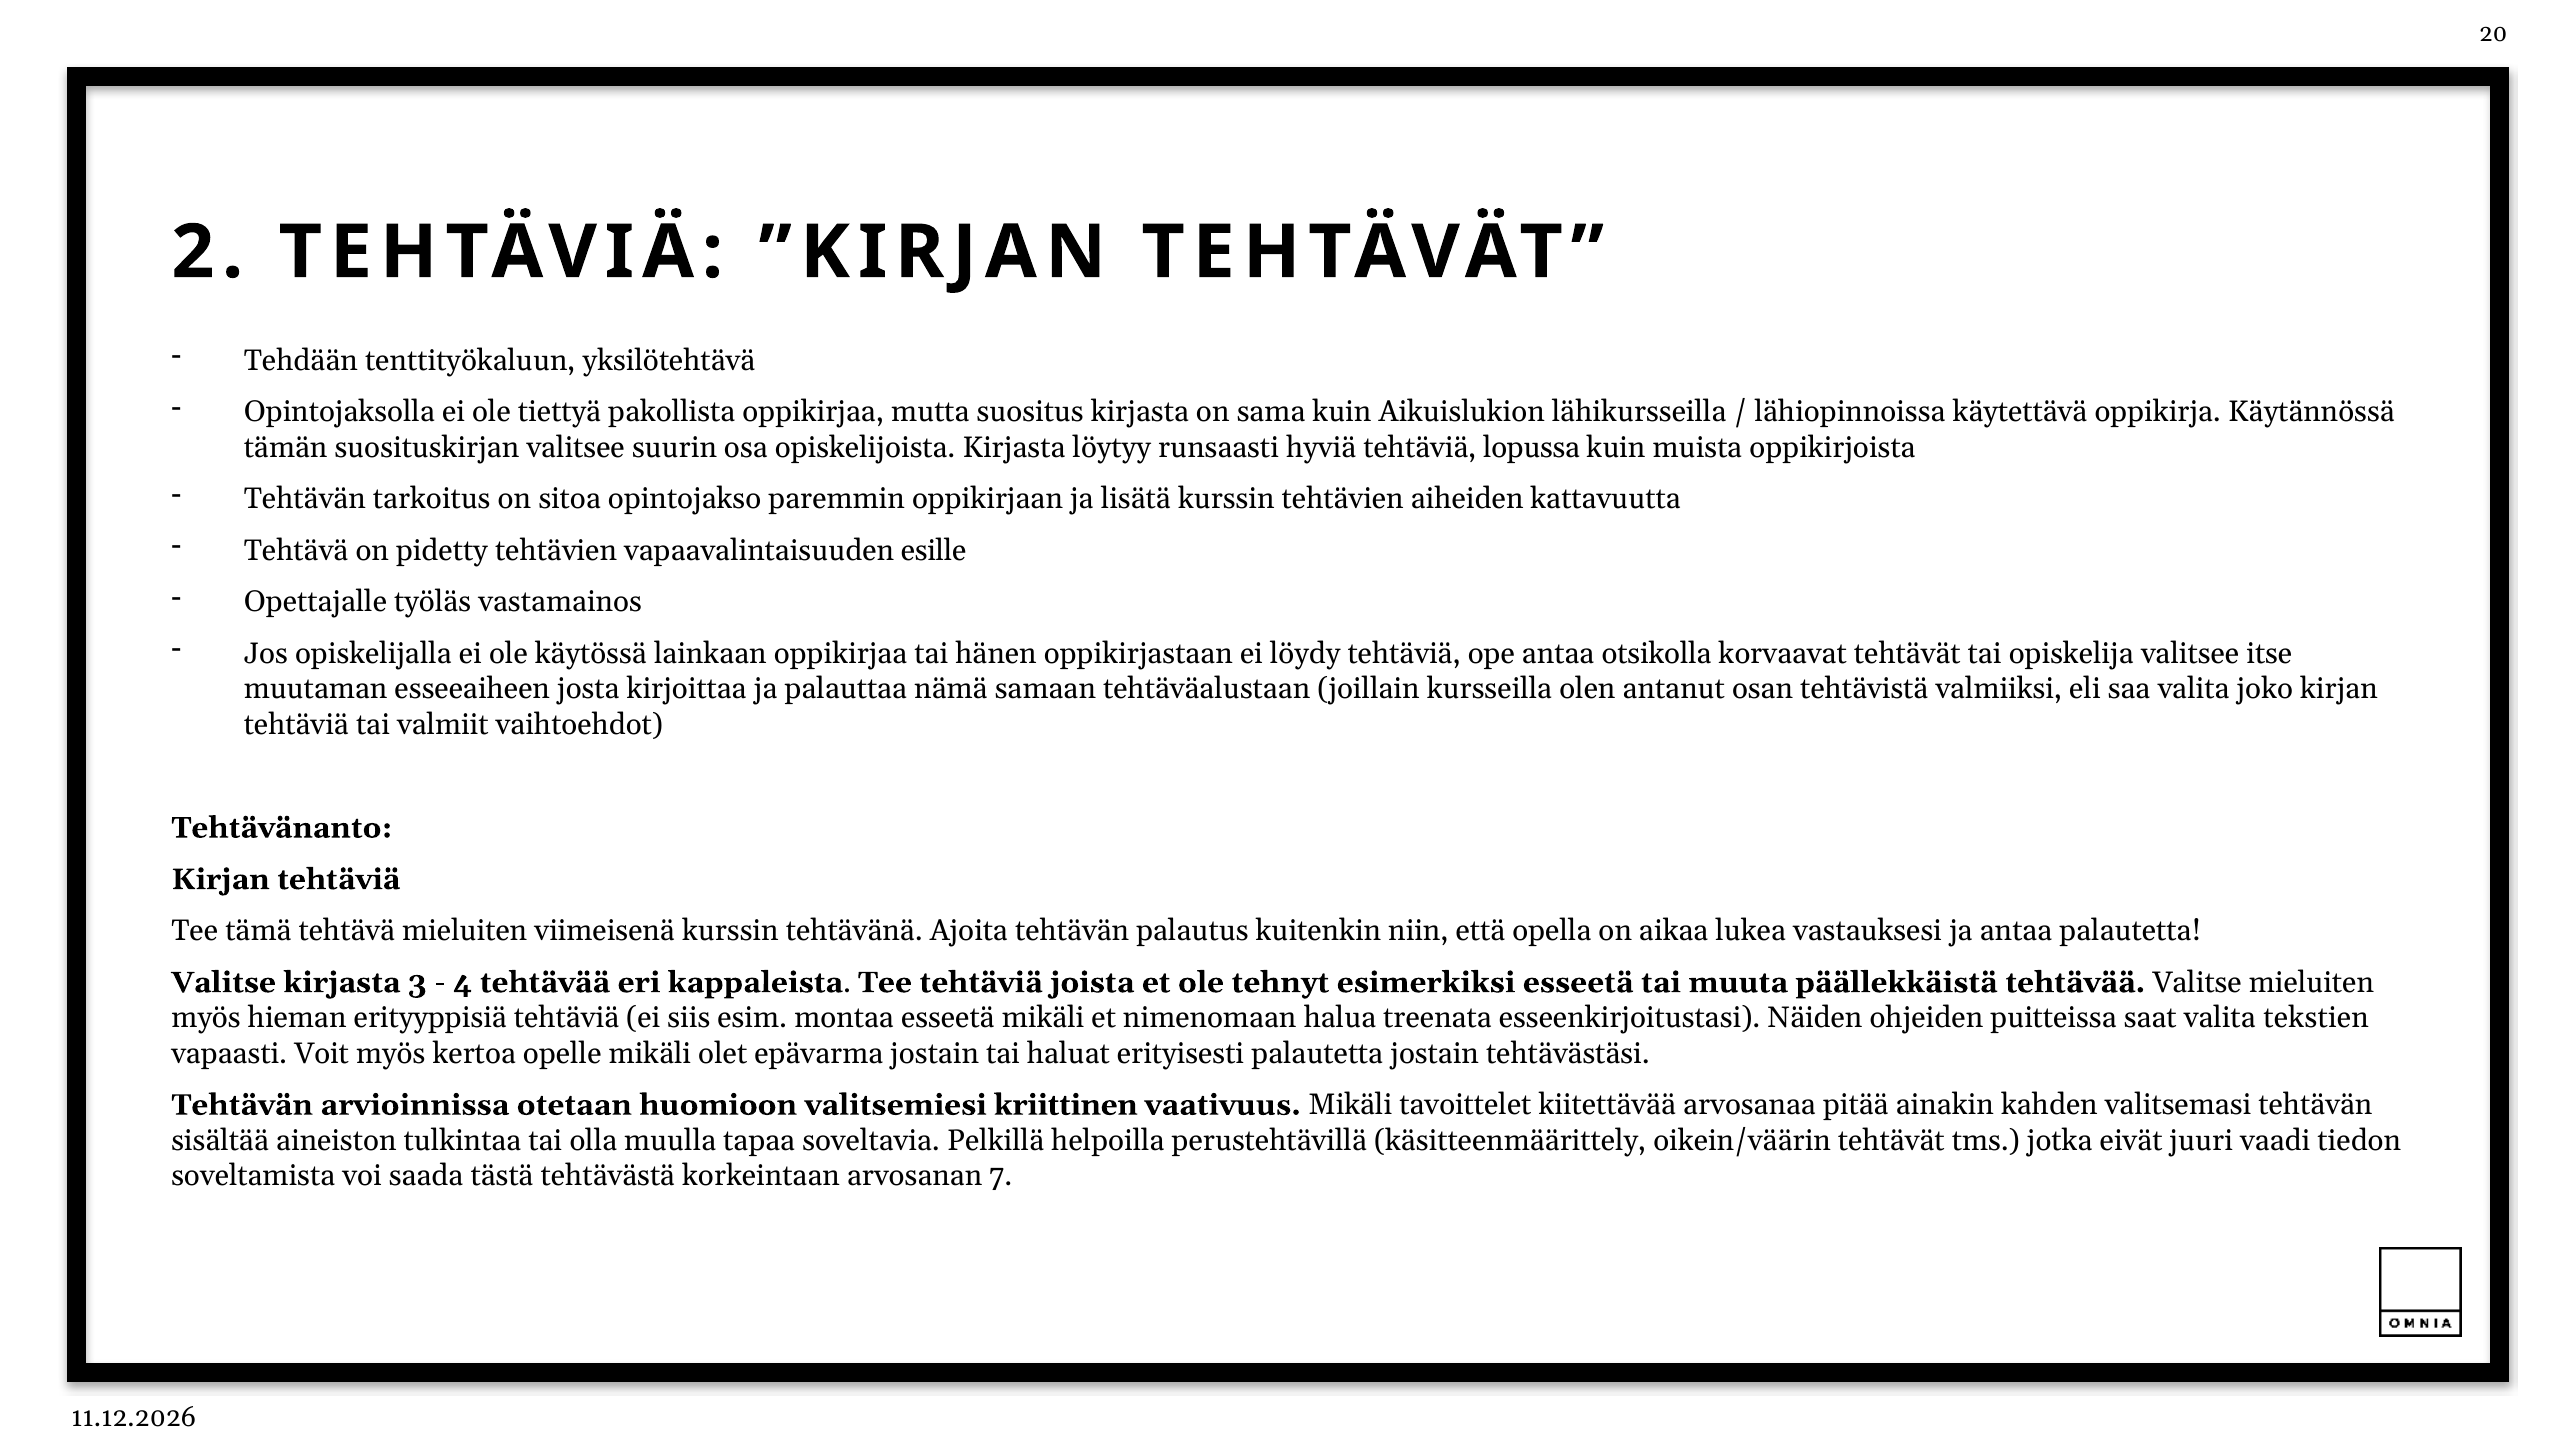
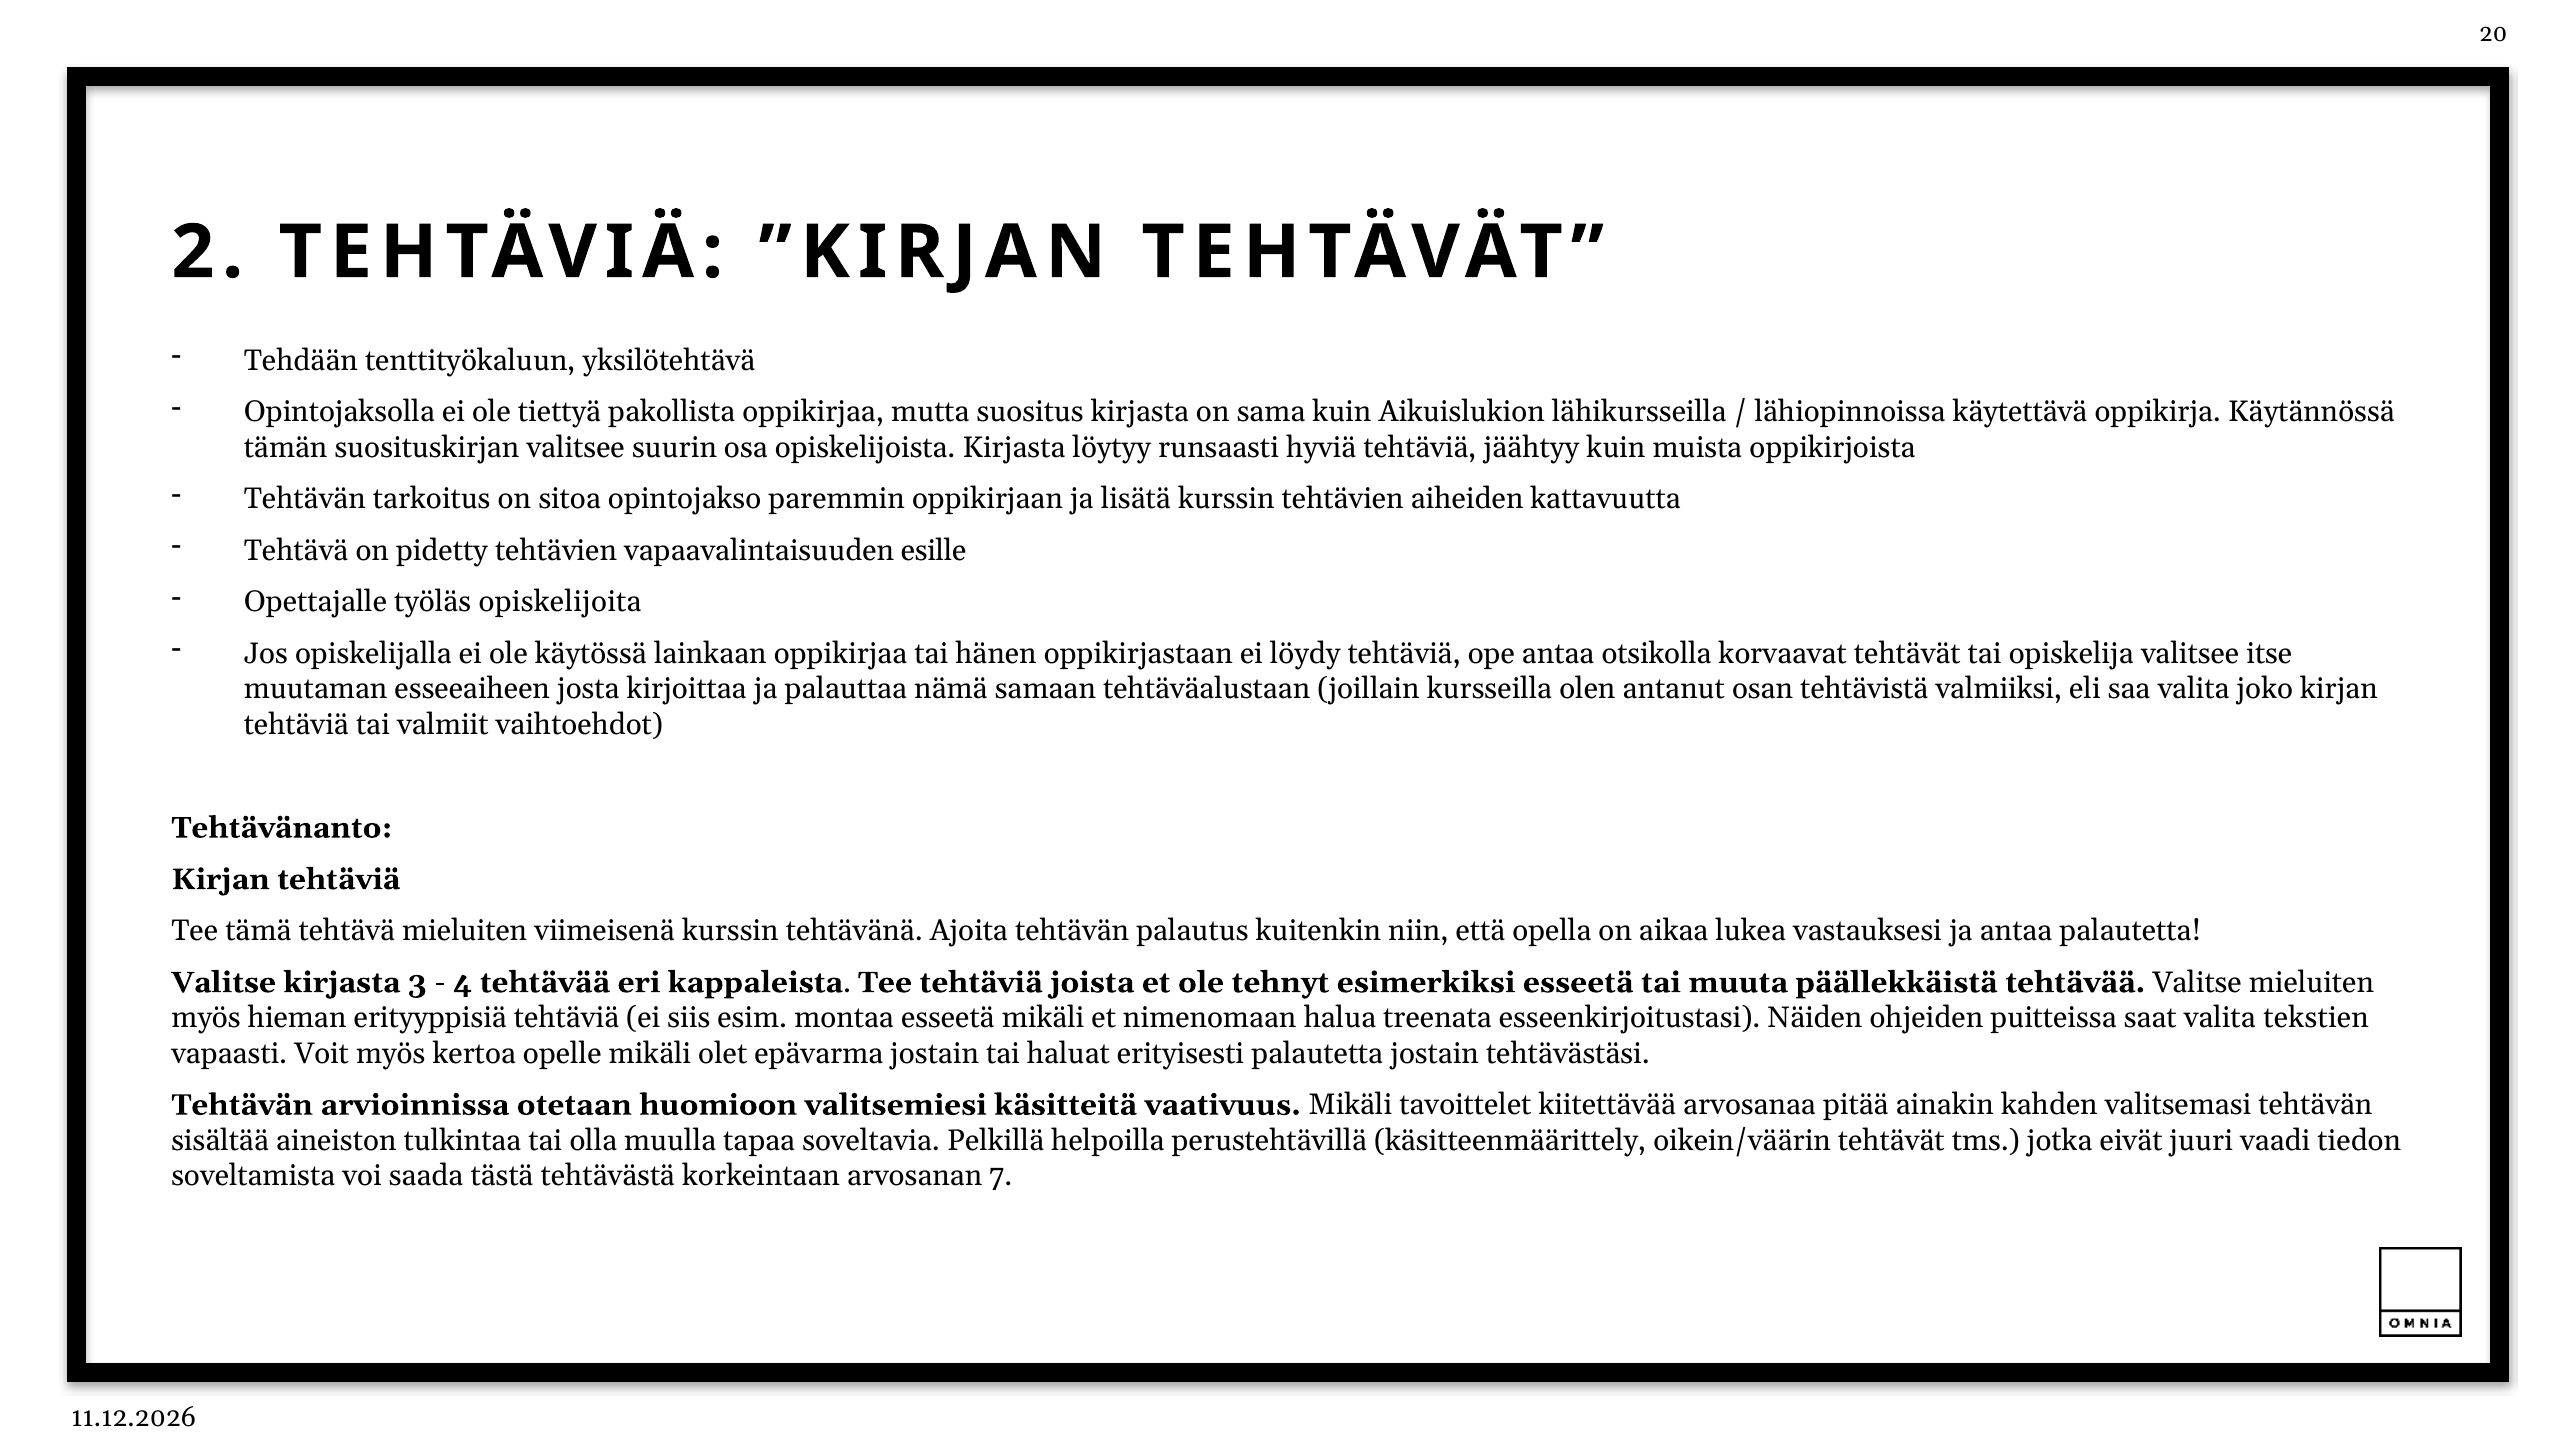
lopussa: lopussa -> jäähtyy (1531, 447)
vastamainos: vastamainos -> opiskelijoita (560, 602)
kriittinen: kriittinen -> käsitteitä (1066, 1105)
